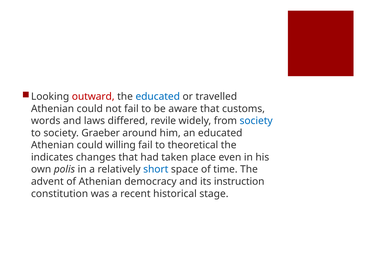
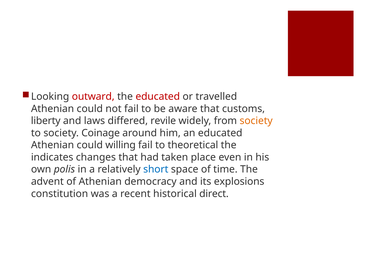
educated colour: blue -> red (158, 97)
words: words -> liberty (46, 121)
society colour: blue -> orange (256, 121)
Graeber: Graeber -> Coinage (101, 133)
instruction: instruction -> explosions (239, 182)
stage: stage -> direct (214, 194)
